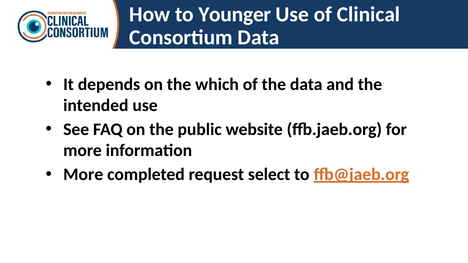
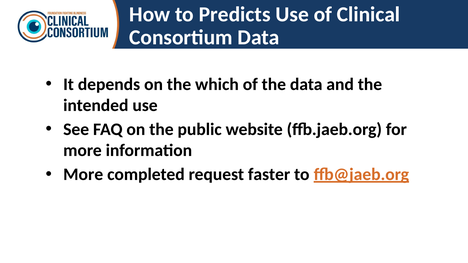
Younger: Younger -> Predicts (235, 14)
select: select -> faster (269, 174)
